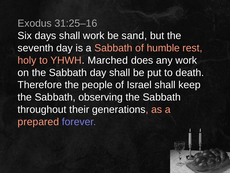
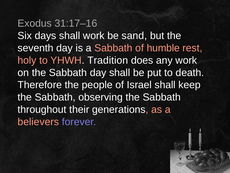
31:25–16: 31:25–16 -> 31:17–16 (76, 23)
Marched: Marched -> Tradition (108, 60)
prepared: prepared -> believers (38, 121)
